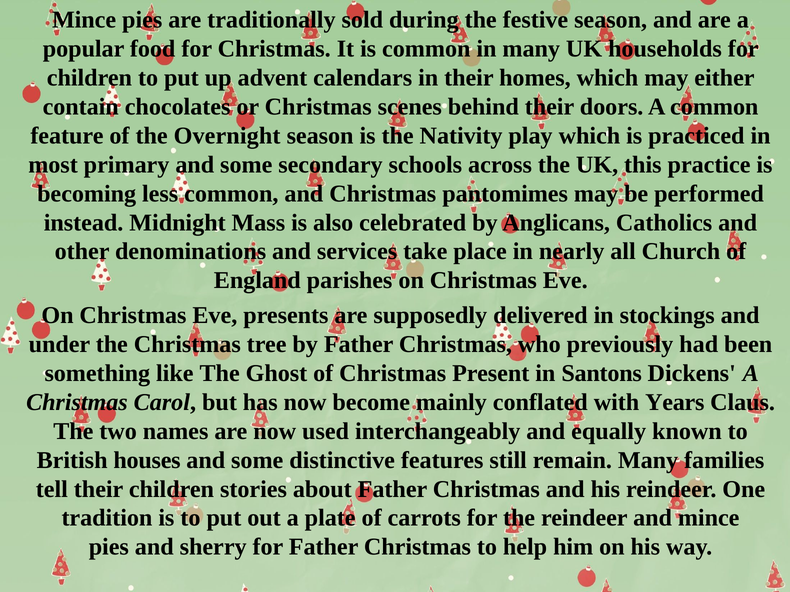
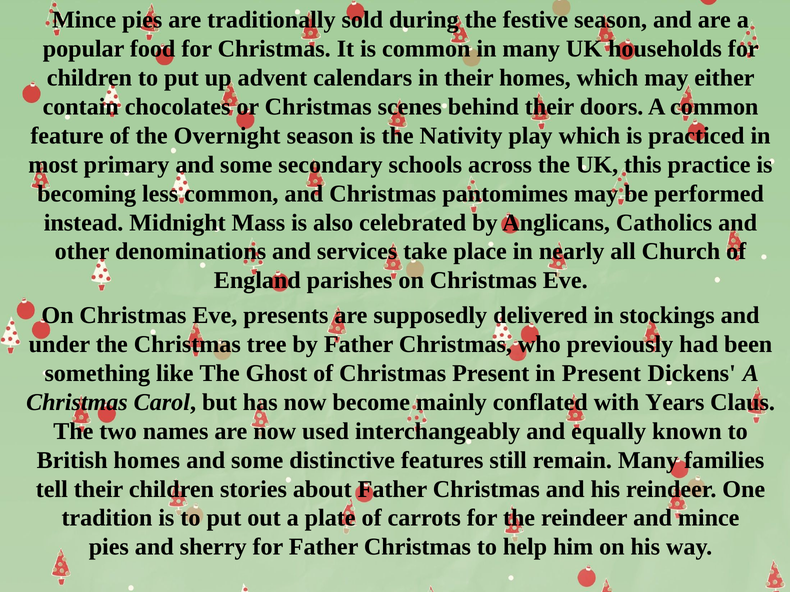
in Santons: Santons -> Present (601, 374)
British houses: houses -> homes (147, 461)
